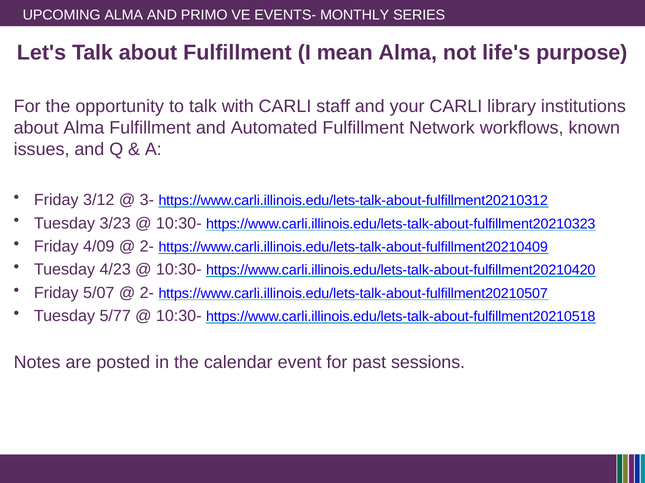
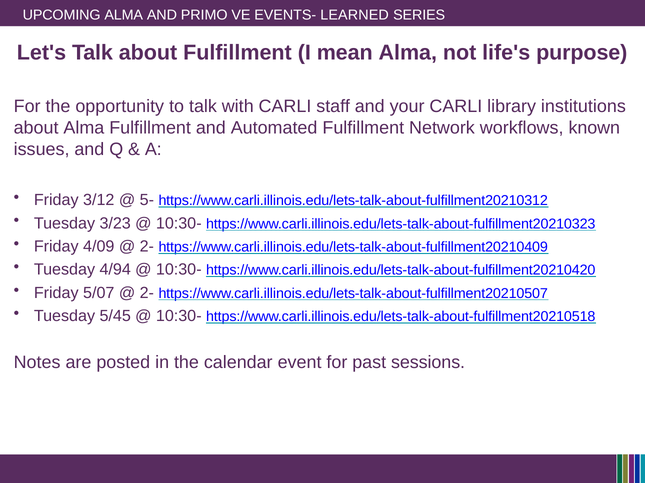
MONTHLY: MONTHLY -> LEARNED (355, 15)
3-: 3- -> 5- (147, 200)
4/23: 4/23 -> 4/94 (115, 270)
5/77: 5/77 -> 5/45 (115, 317)
